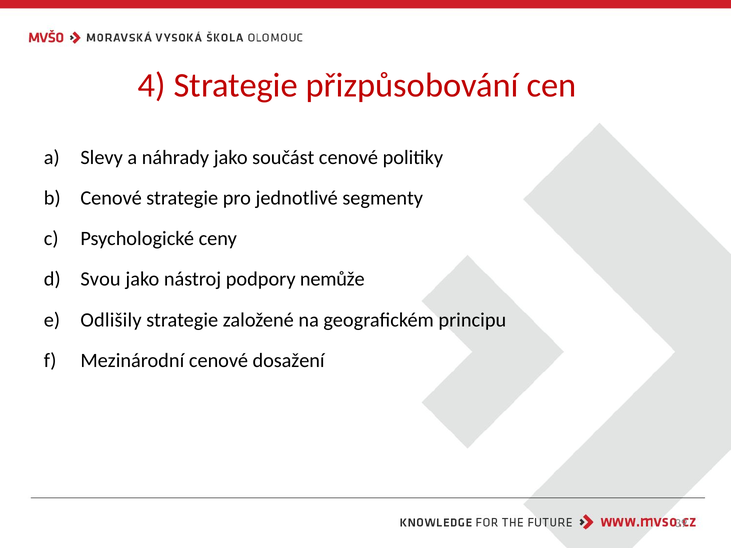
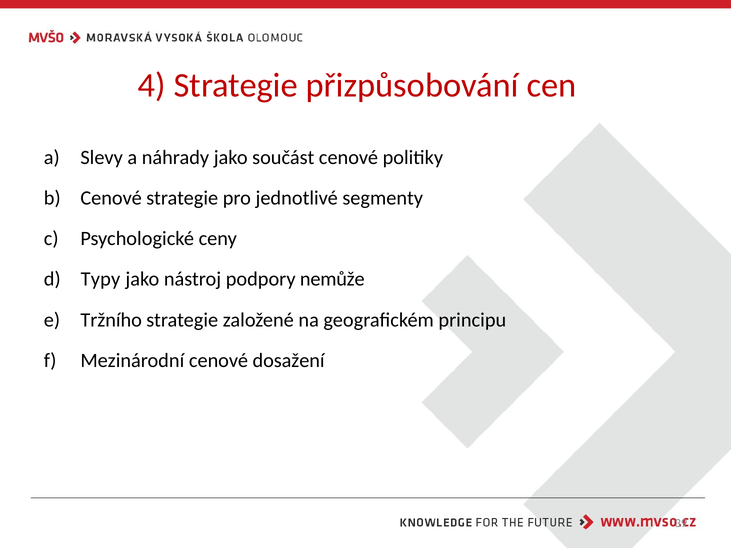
Svou: Svou -> Typy (100, 279)
Odlišily: Odlišily -> Tržního (111, 320)
